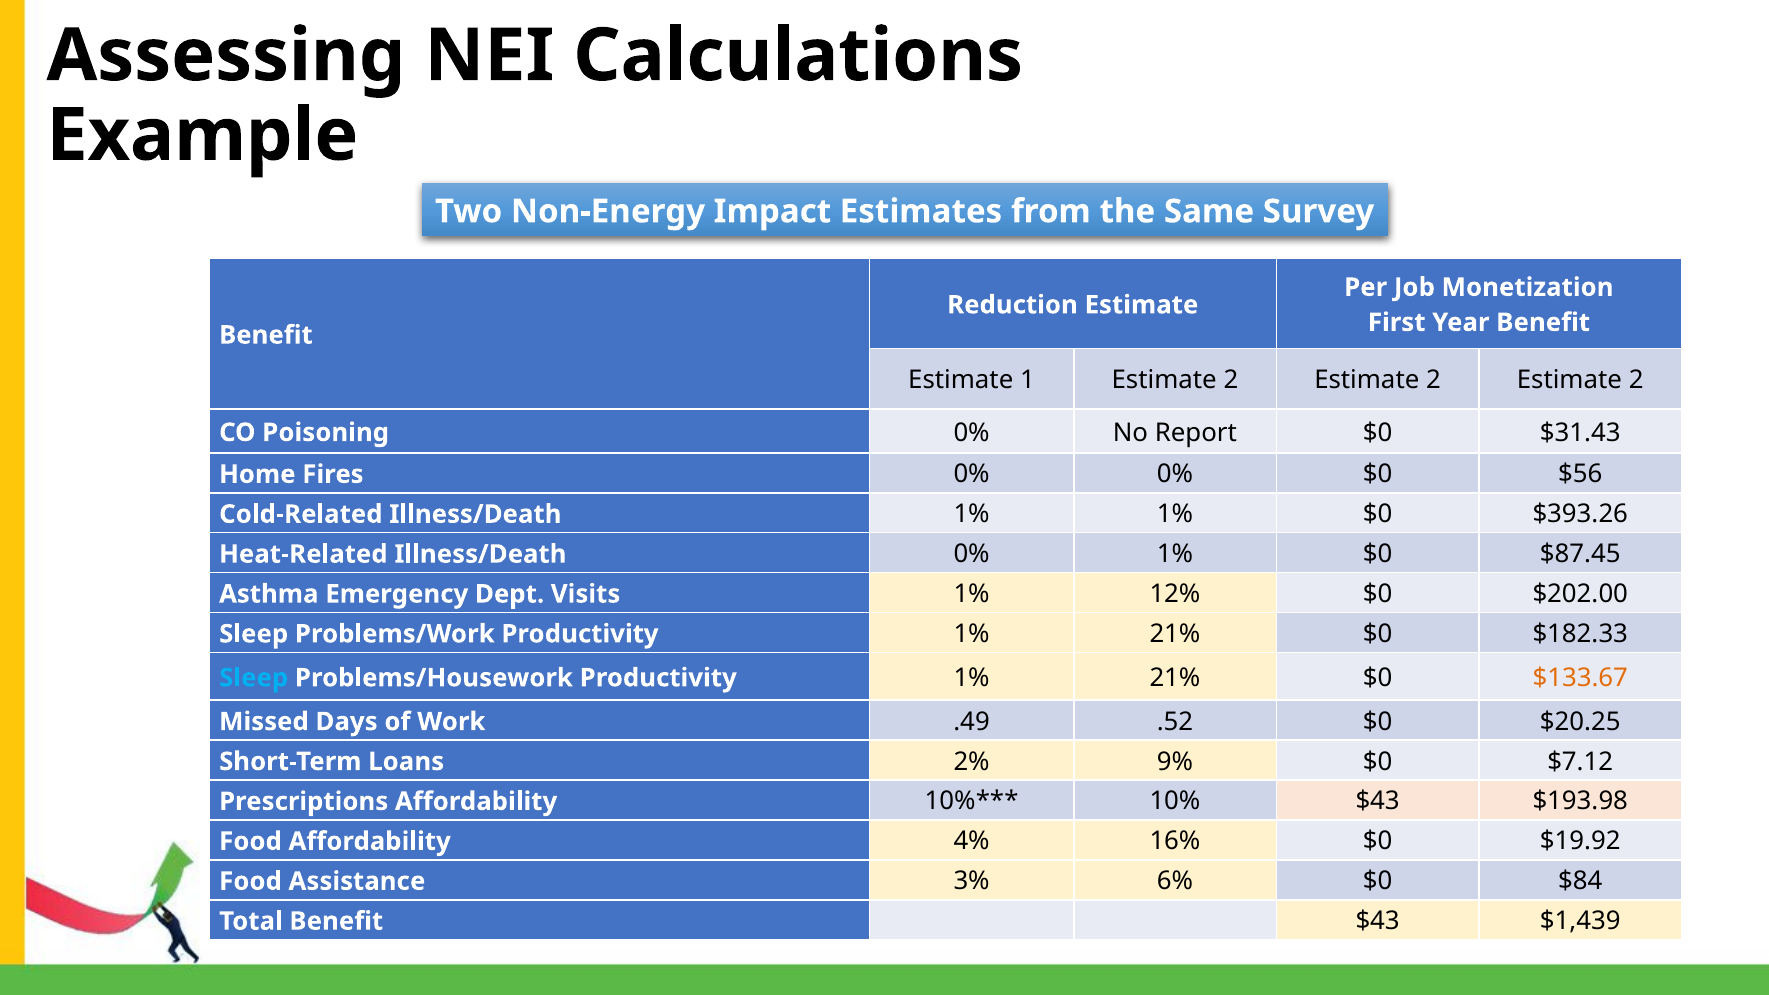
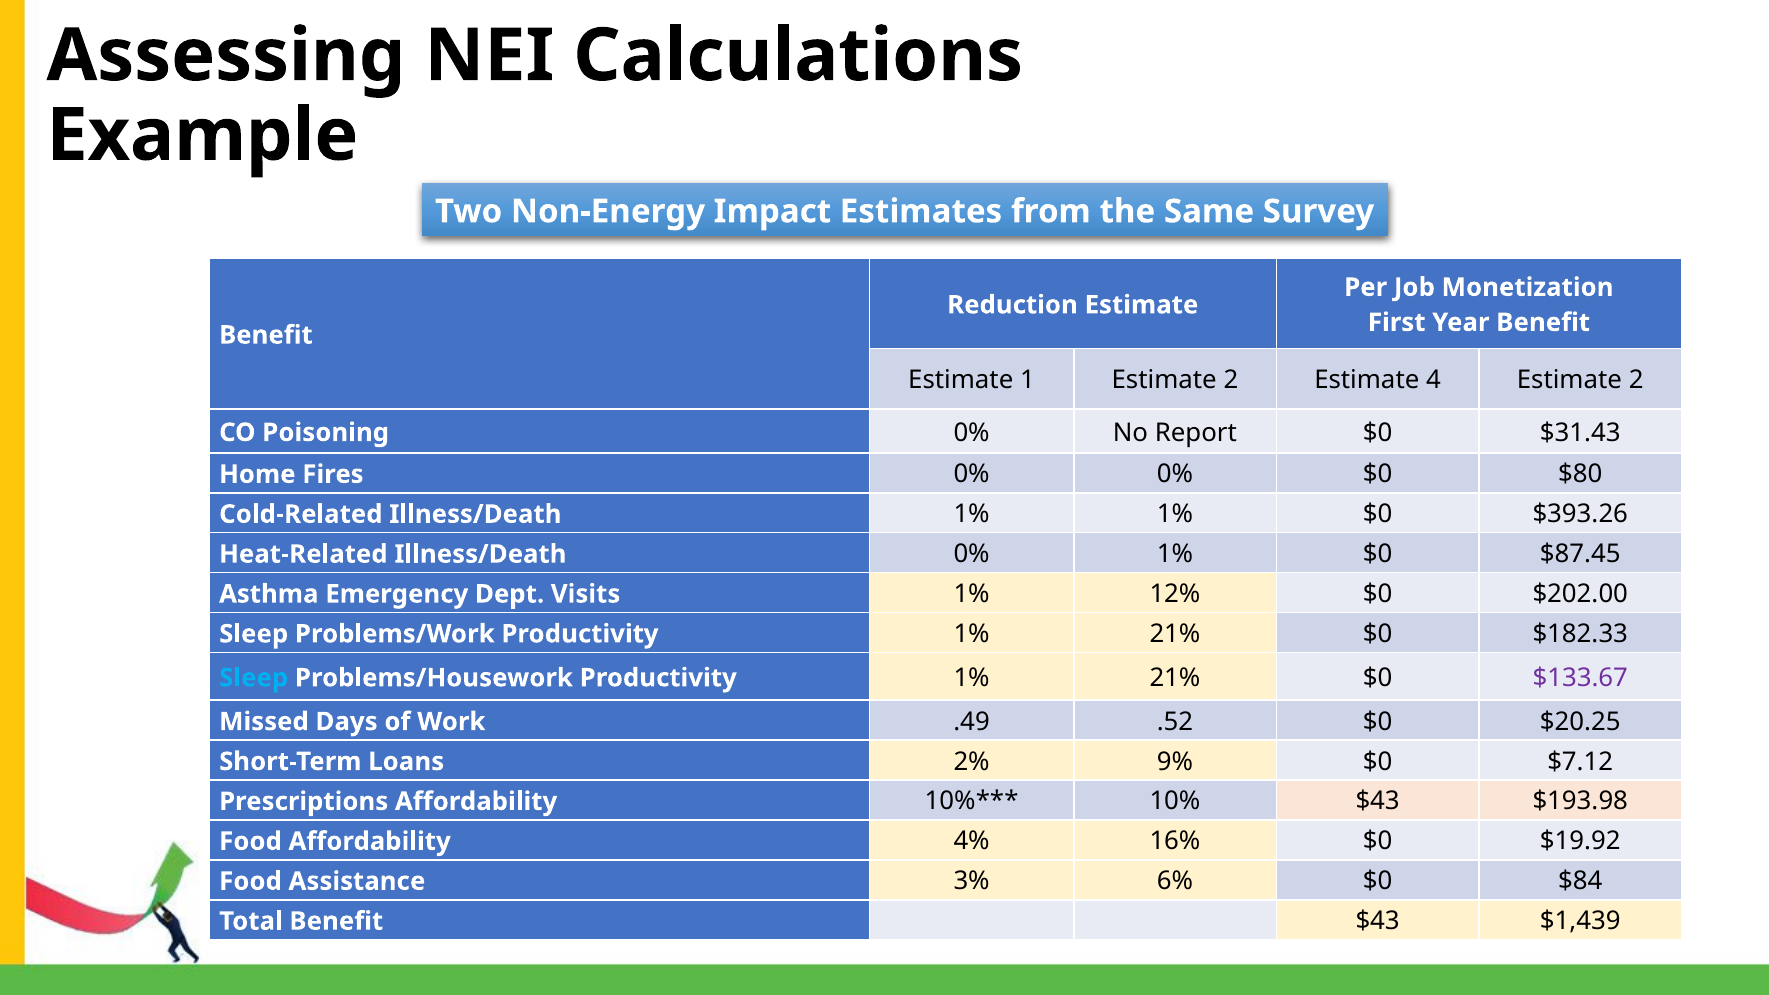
2: 2 -> 4 (1434, 380)
$56: $56 -> $80 (1580, 474)
$133.67 colour: orange -> purple (1580, 678)
